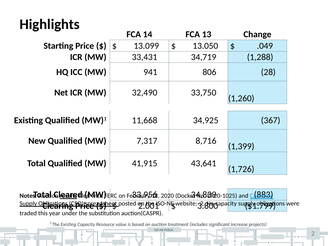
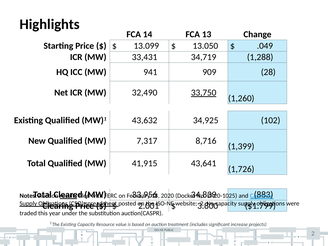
806: 806 -> 909 (209, 72)
33,750 underline: none -> present (204, 93)
11,668: 11,668 -> 43,632 (145, 120)
367: 367 -> 102 (271, 120)
